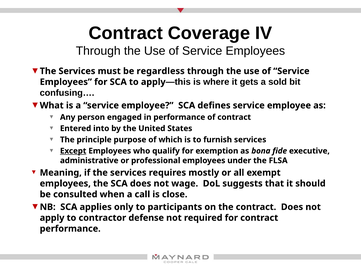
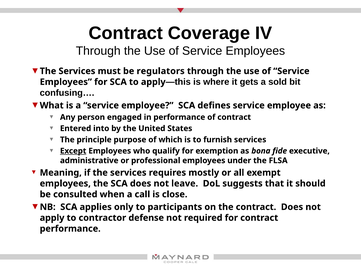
regardless: regardless -> regulators (161, 71)
wage: wage -> leave (185, 183)
